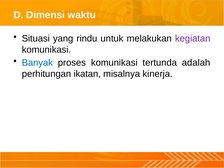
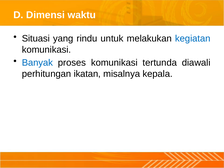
kegiatan colour: purple -> blue (193, 38)
adalah: adalah -> diawali (196, 63)
kinerja: kinerja -> kepala (158, 74)
